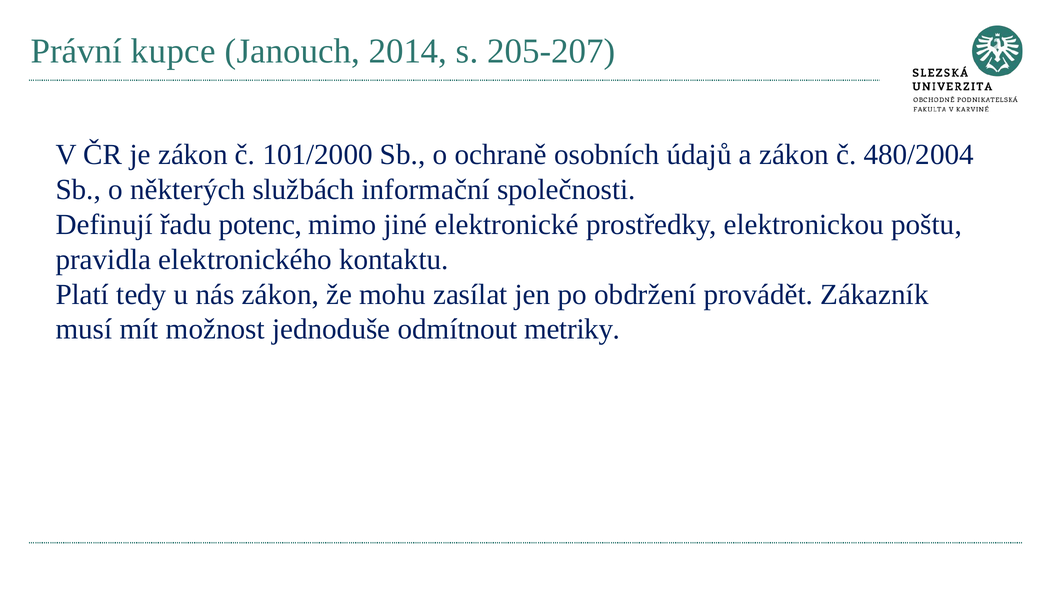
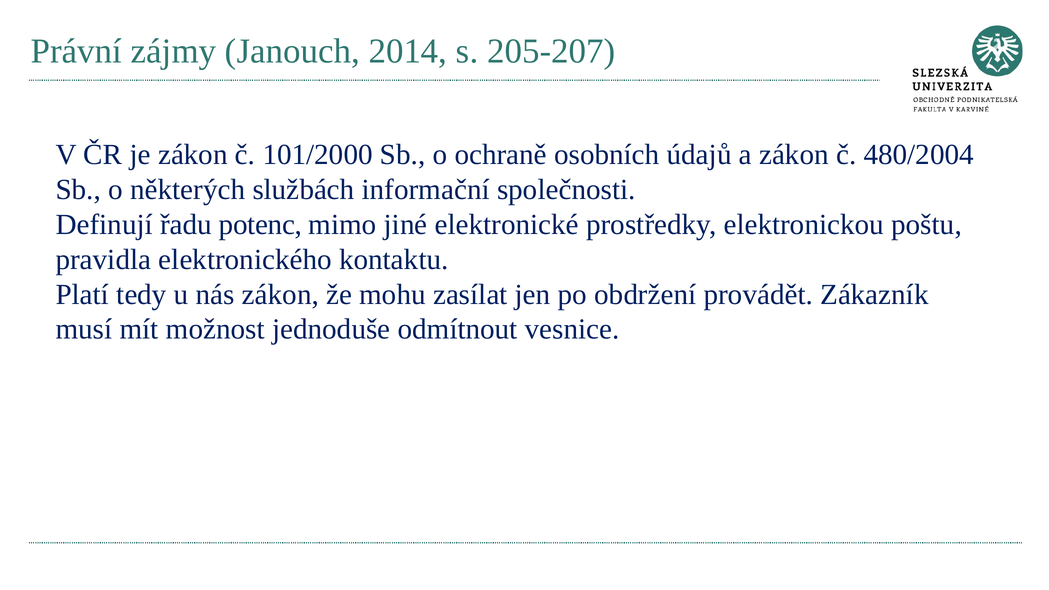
kupce: kupce -> zájmy (174, 51)
metriky: metriky -> vesnice (572, 329)
